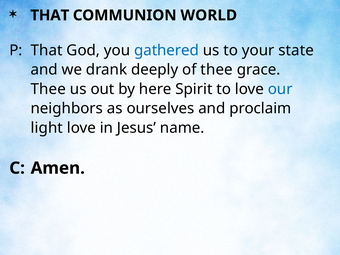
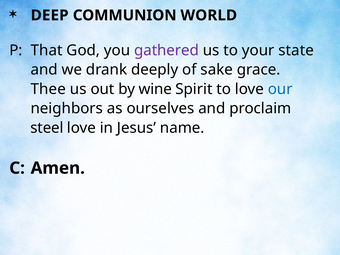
THAT: THAT -> DEEP (50, 15)
gathered colour: blue -> purple (167, 50)
of thee: thee -> sake (217, 70)
here: here -> wine (155, 89)
light: light -> steel (47, 128)
